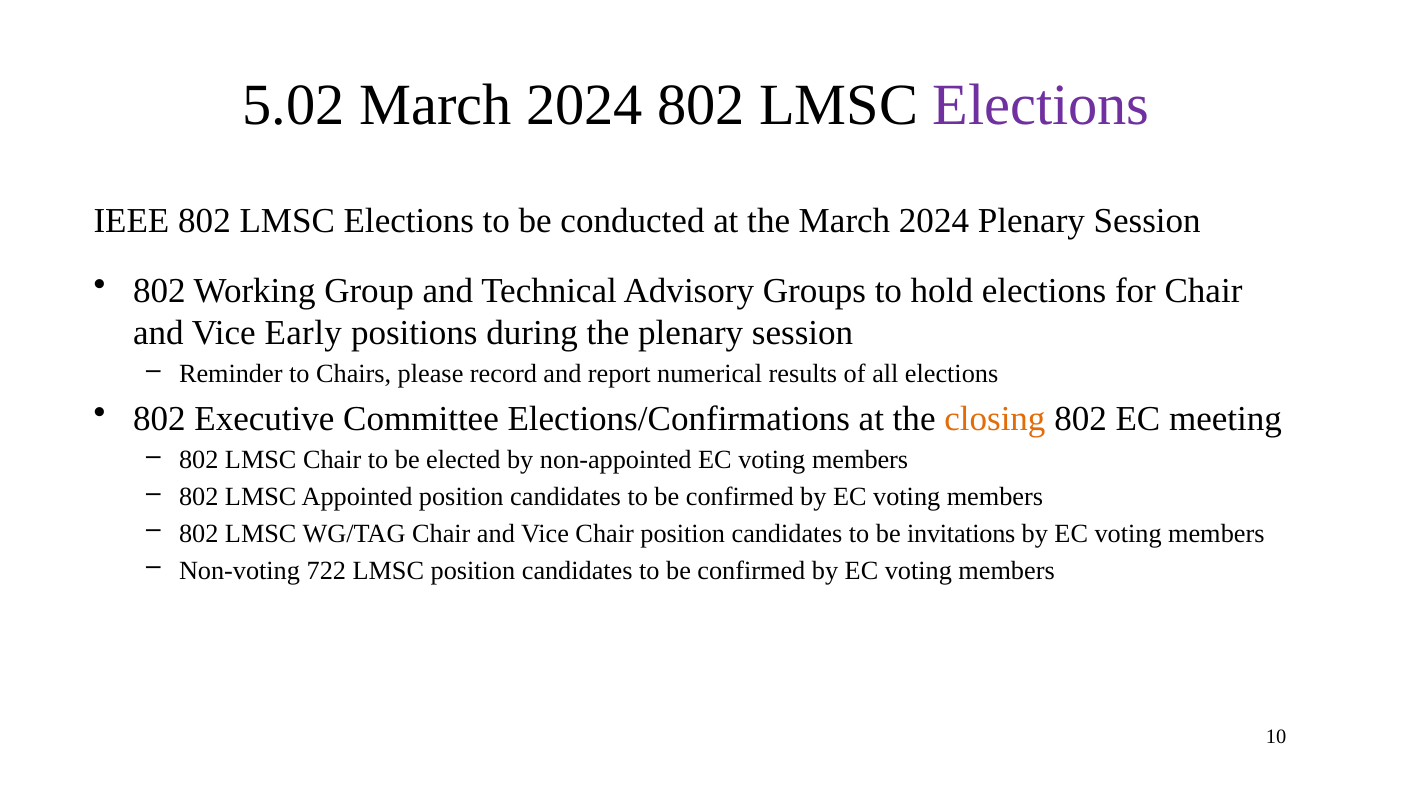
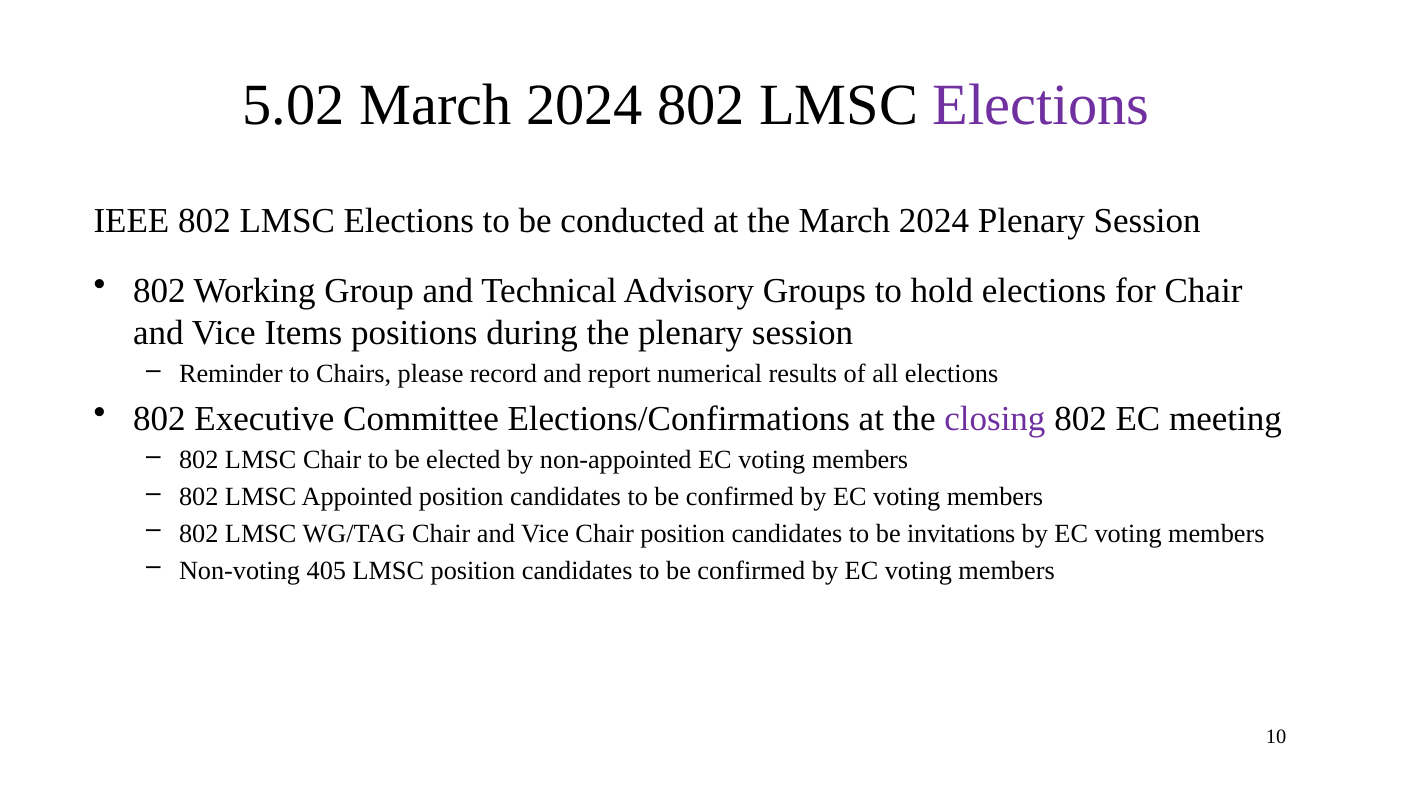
Early: Early -> Items (303, 333)
closing colour: orange -> purple (995, 419)
722: 722 -> 405 (326, 571)
